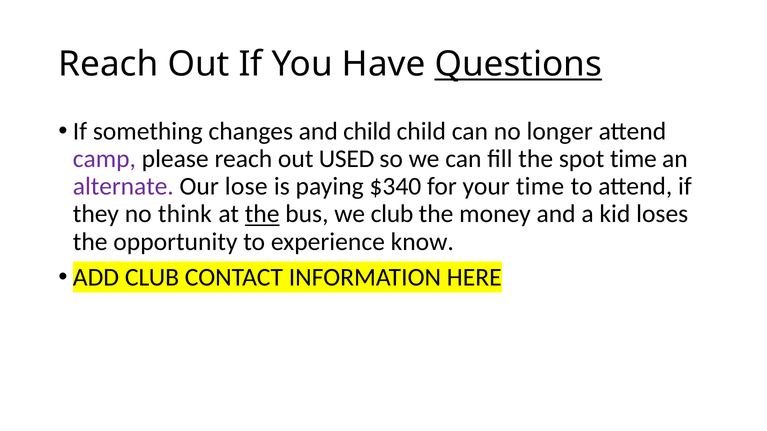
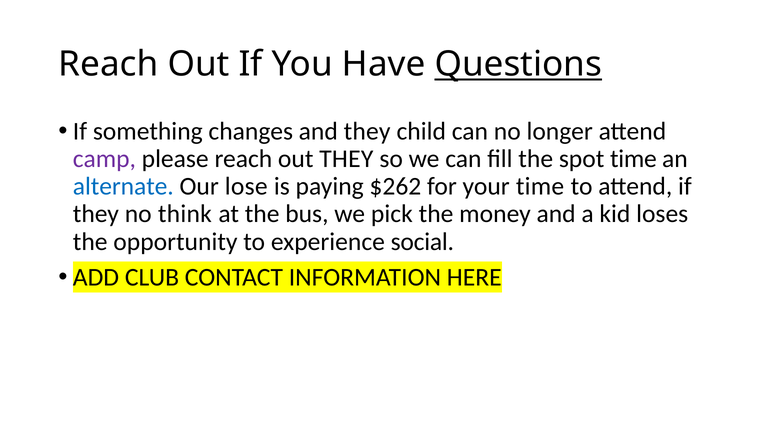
and child: child -> they (367, 131)
out USED: USED -> THEY (346, 159)
alternate colour: purple -> blue (123, 187)
$340: $340 -> $262 (395, 187)
the underline: present -> none (262, 214)
we club: club -> pick (392, 214)
know: know -> social (422, 242)
